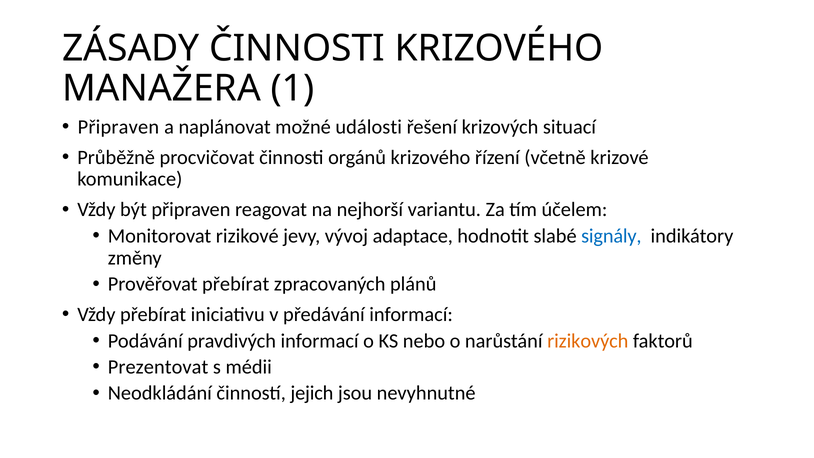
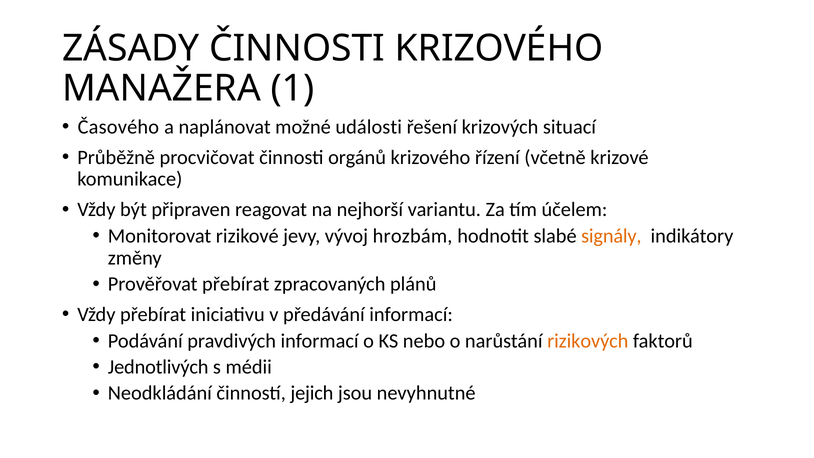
Připraven: Připraven -> Časového (118, 127)
adaptace: adaptace -> hrozbám (413, 236)
signály colour: blue -> orange (611, 236)
Prezentovat: Prezentovat -> Jednotlivých (158, 367)
